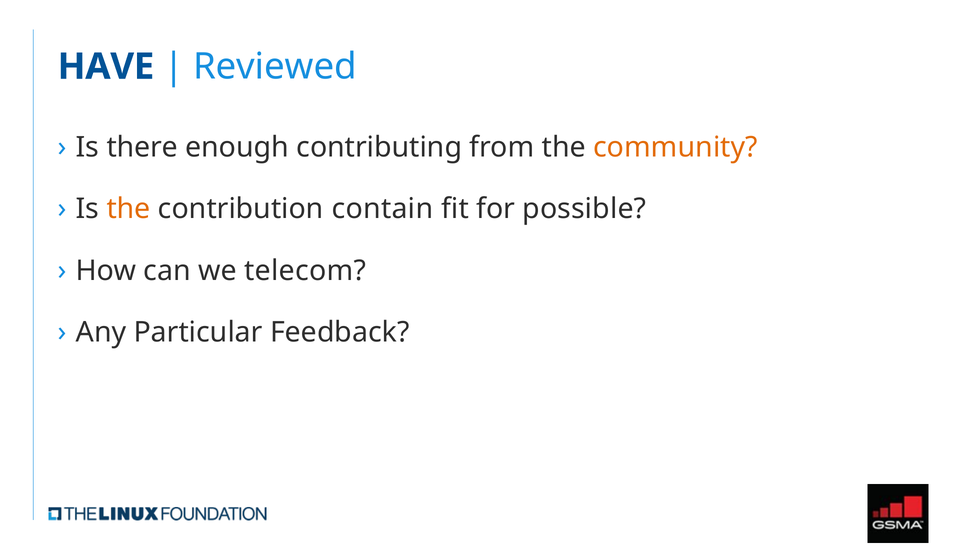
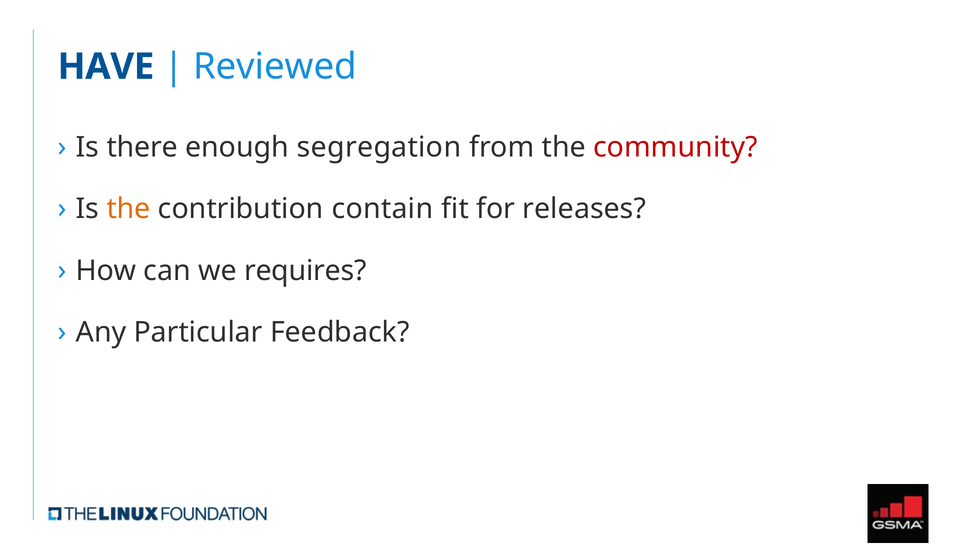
contributing: contributing -> segregation (379, 147)
community colour: orange -> red (675, 147)
possible: possible -> releases (584, 209)
telecom: telecom -> requires (305, 270)
